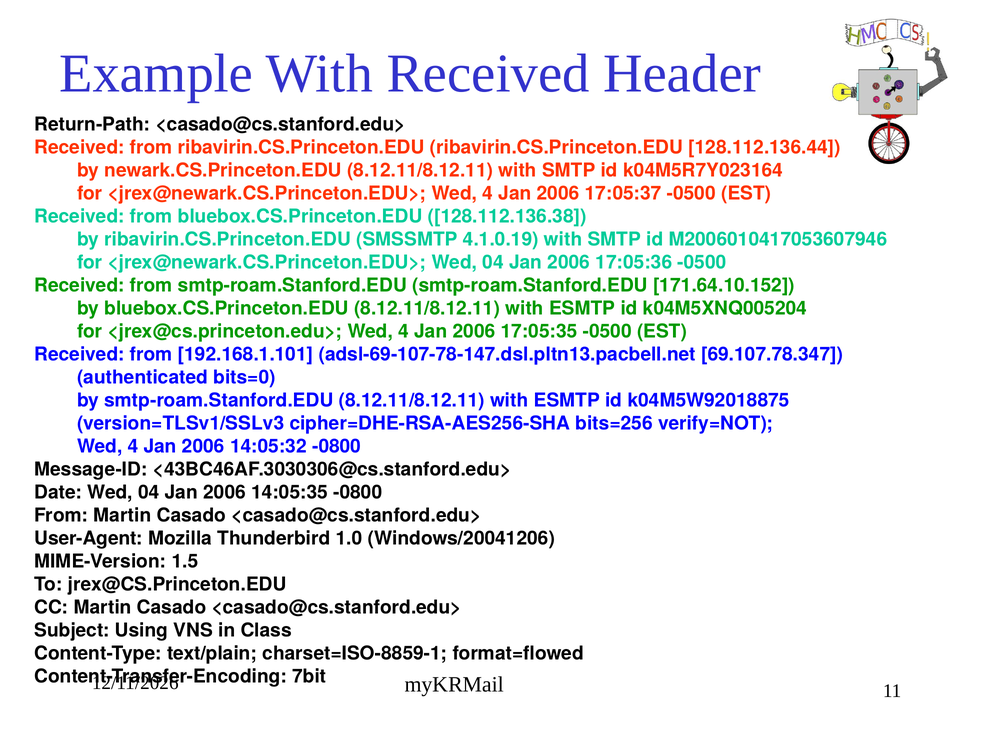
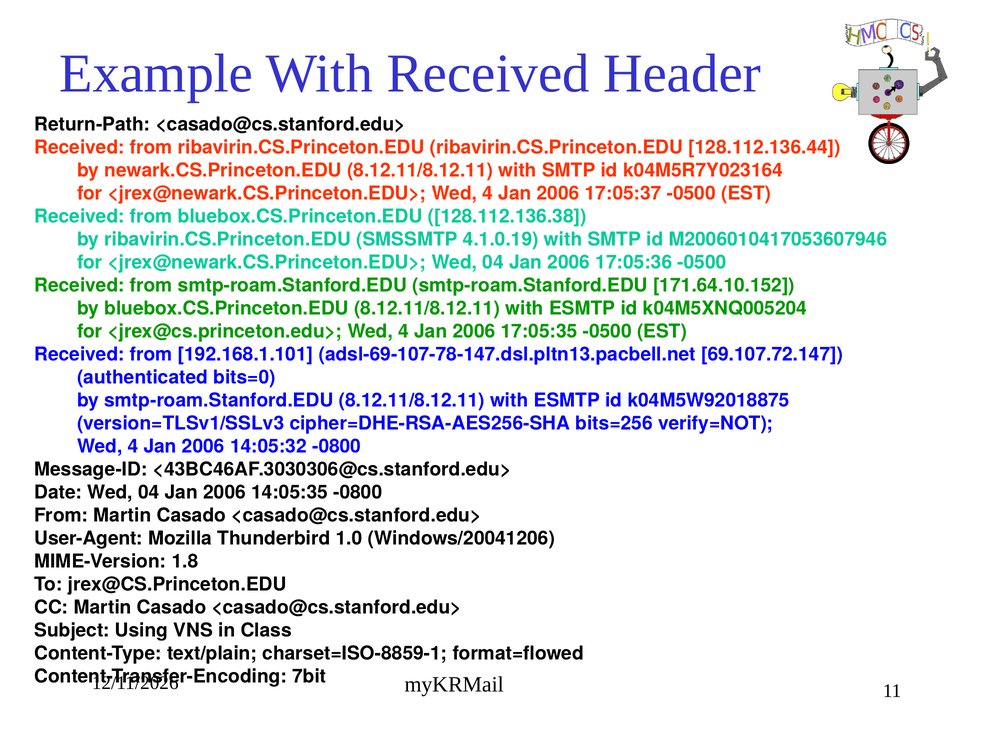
69.107.78.347: 69.107.78.347 -> 69.107.72.147 (772, 354)
1.5: 1.5 -> 1.8 (185, 561)
